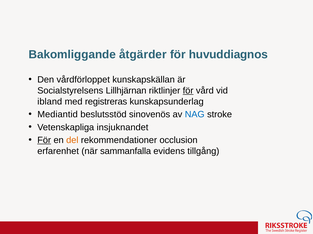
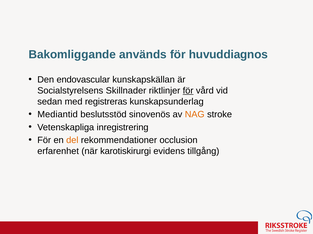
åtgärder: åtgärder -> används (143, 55)
vårdförloppet: vårdförloppet -> endovascular (83, 80)
Lillhjärnan: Lillhjärnan -> Skillnader (126, 91)
ibland: ibland -> sedan (50, 102)
NAG colour: blue -> orange (195, 115)
insjuknandet: insjuknandet -> inregistrering (123, 128)
För underline: present -> none (44, 141)
sammanfalla: sammanfalla -> karotiskirurgi (126, 152)
